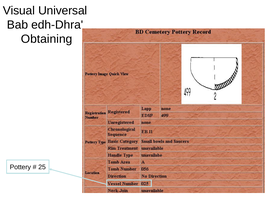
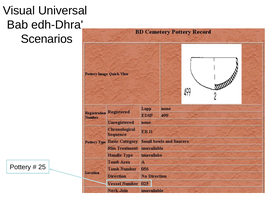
Obtaining: Obtaining -> Scenarios (47, 39)
